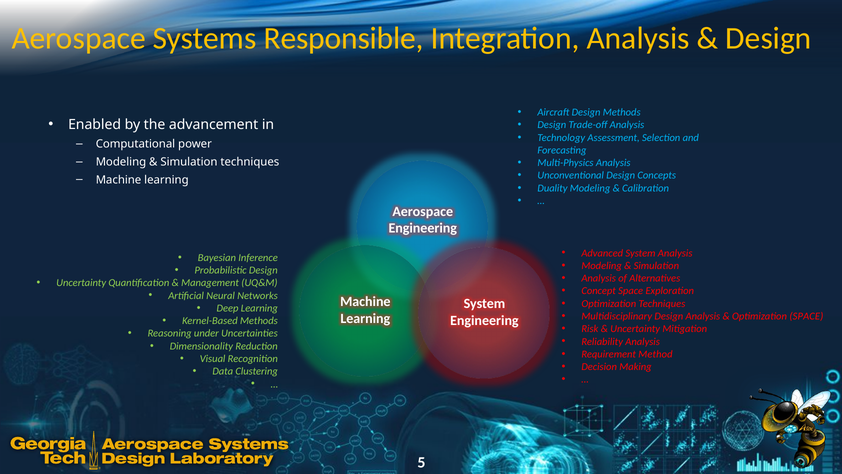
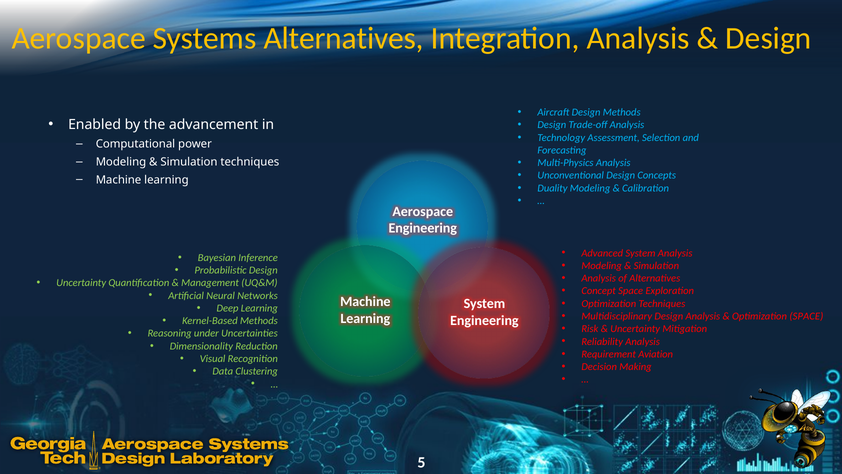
Systems Responsible: Responsible -> Alternatives (344, 39)
Method: Method -> Aviation (656, 354)
